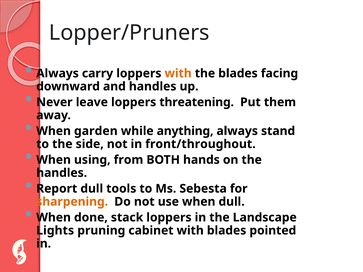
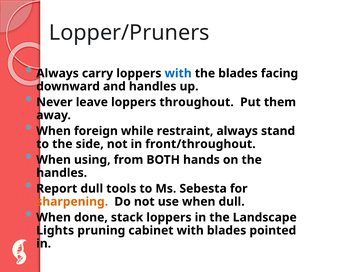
with colour: orange -> blue (178, 73)
threatening: threatening -> throughout (197, 102)
garden: garden -> foreign (96, 131)
anything: anything -> restraint (185, 131)
